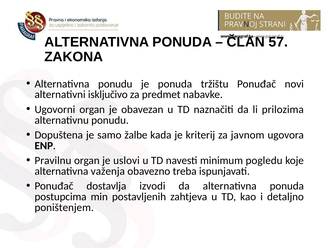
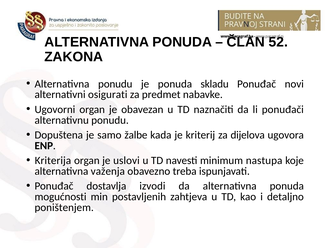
57: 57 -> 52 (278, 42)
tržištu: tržištu -> skladu (215, 84)
isključivo: isključivo -> osigurati (108, 94)
prilozima: prilozima -> ponuđači (283, 109)
javnom: javnom -> dijelova (248, 135)
Pravilnu: Pravilnu -> Kriterija (53, 160)
pogledu: pogledu -> nastupa (264, 160)
postupcima: postupcima -> mogućnosti (61, 196)
